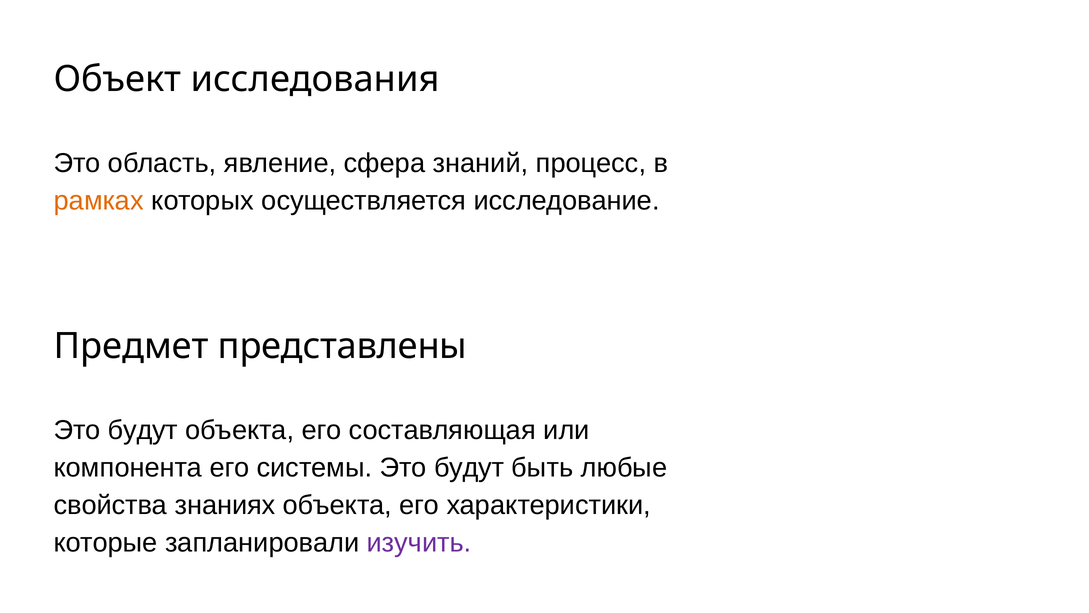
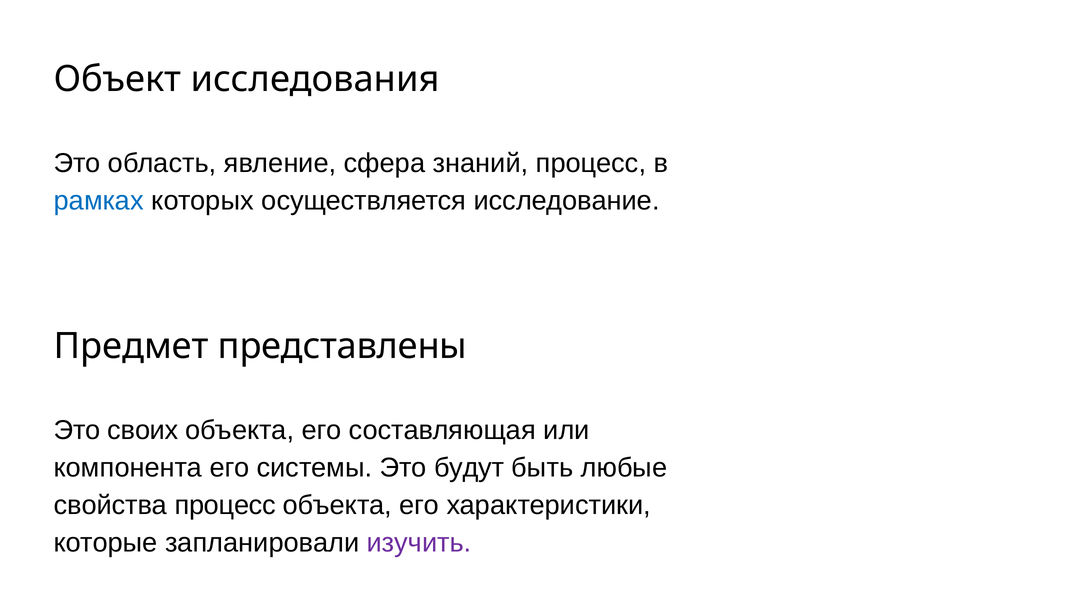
рамках colour: orange -> blue (99, 201)
будут: будут -> своих (143, 430)
свойства знаниях: знаниях -> процесс (225, 505)
